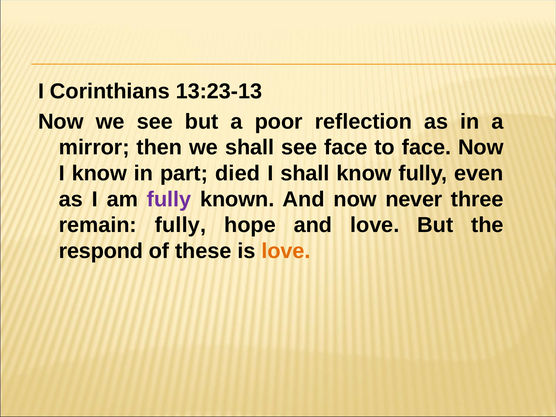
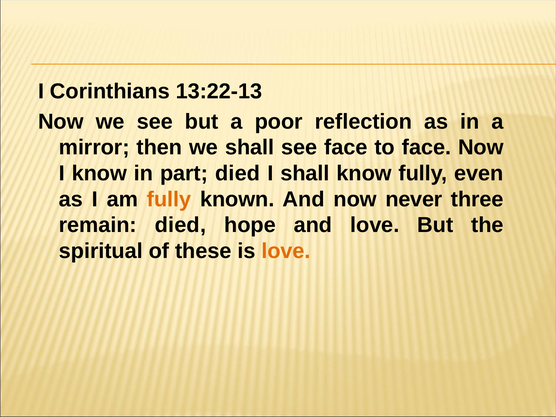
13:23-13: 13:23-13 -> 13:22-13 (219, 91)
fully colour: purple -> orange (169, 199)
remain fully: fully -> died (180, 225)
respond: respond -> spiritual (101, 251)
